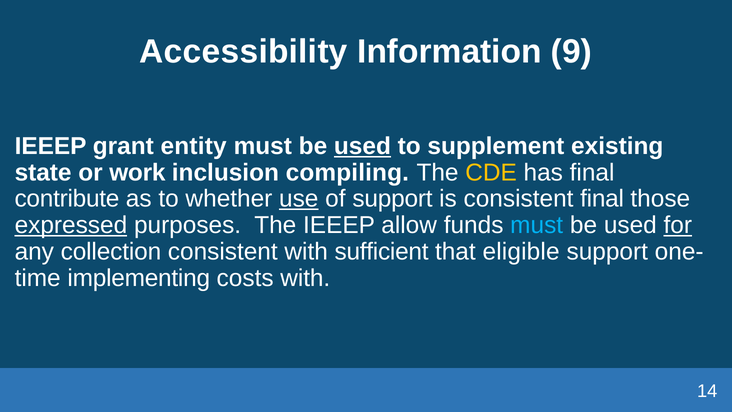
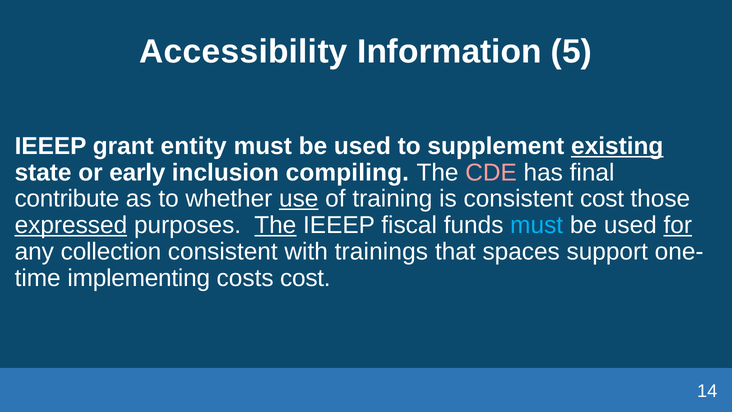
9: 9 -> 5 (571, 52)
used underline: present -> none (362, 146)
existing underline: none -> present (617, 146)
work: work -> early (137, 172)
CDE colour: yellow -> pink (491, 172)
of support: support -> training (392, 199)
consistent final: final -> cost (602, 199)
The underline: none -> present (275, 225)
allow: allow -> fiscal (409, 225)
sufficient: sufficient -> trainings (381, 252)
eligible: eligible -> spaces (521, 252)
costs with: with -> cost (305, 278)
